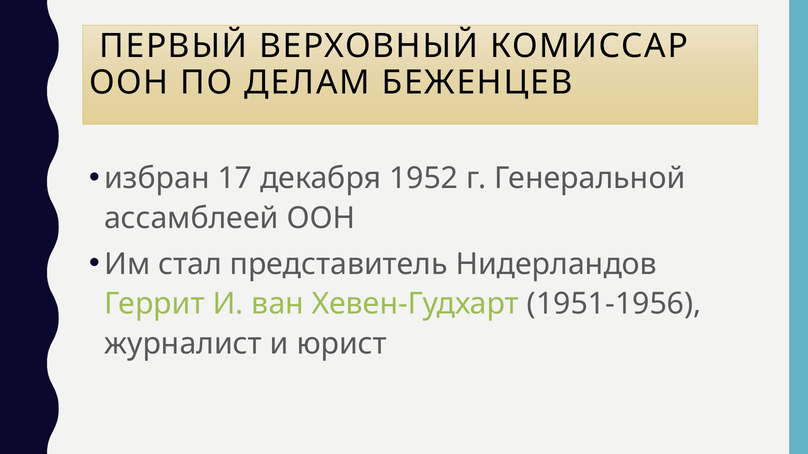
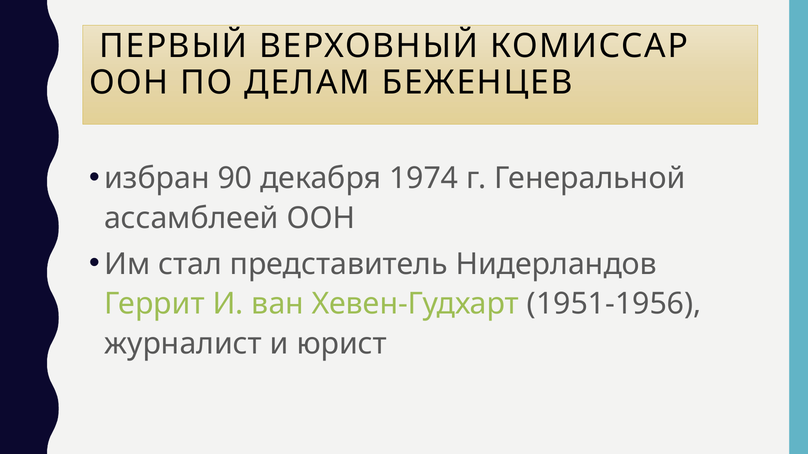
17: 17 -> 90 (235, 178)
1952: 1952 -> 1974 (424, 178)
